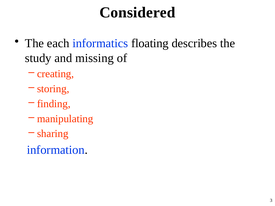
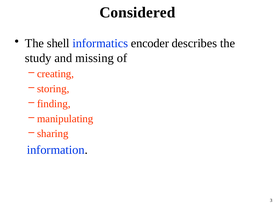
each: each -> shell (58, 43)
floating: floating -> encoder (150, 43)
